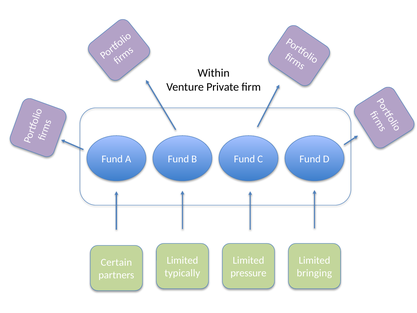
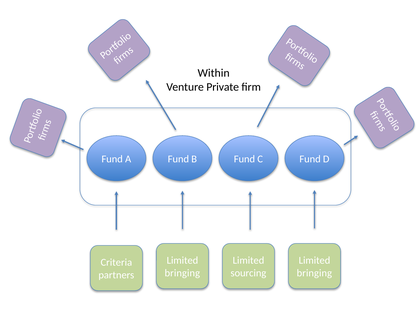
Certain: Certain -> Criteria (116, 262)
typically: typically -> bringing (182, 273)
pressure: pressure -> sourcing (248, 273)
